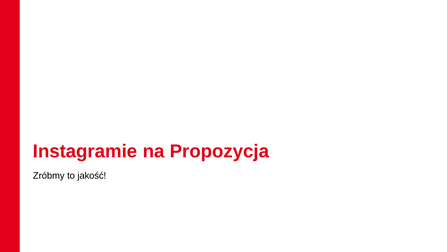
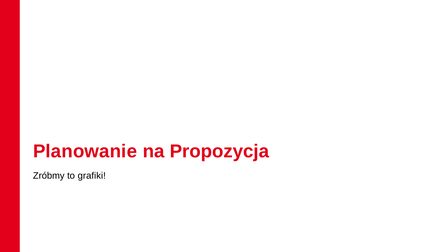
Instagramie: Instagramie -> Planowanie (85, 151)
jakość: jakość -> grafiki (92, 175)
